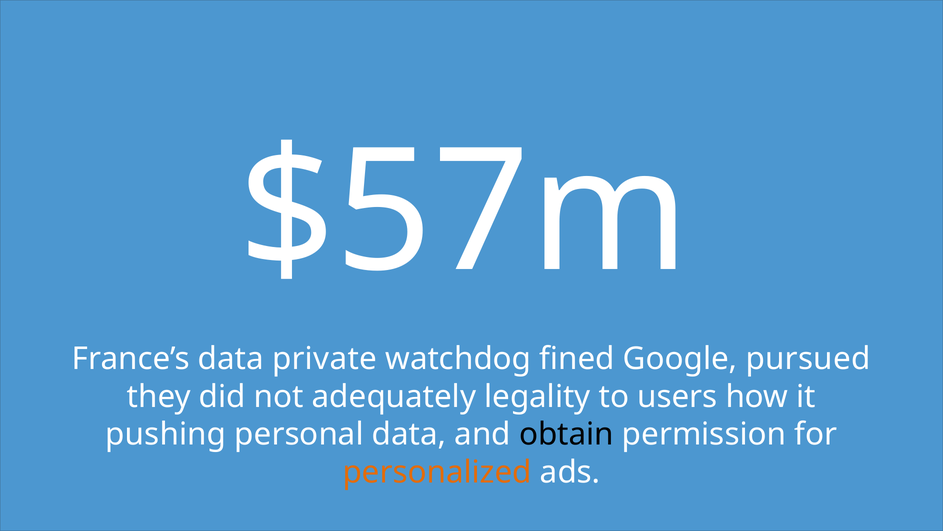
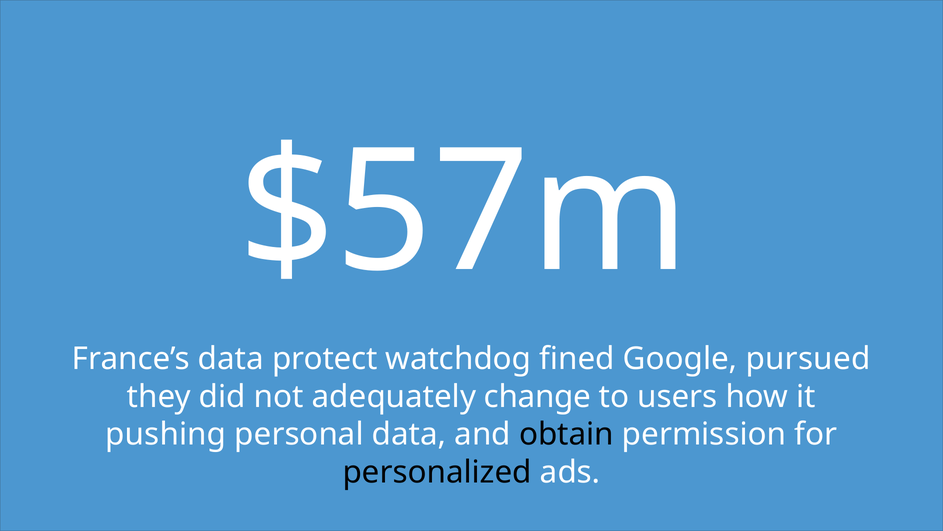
private: private -> protect (325, 359)
legality: legality -> change (538, 396)
personalized colour: orange -> black (437, 472)
